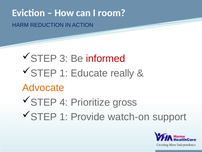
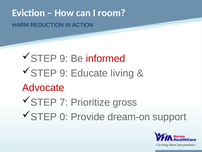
3: 3 -> 9 (64, 58)
1: 1 -> 9 (64, 73)
really: really -> living (122, 73)
Advocate colour: orange -> red (43, 87)
4: 4 -> 7 (64, 102)
1: 1 -> 0 (64, 117)
watch-on: watch-on -> dream-on (129, 117)
